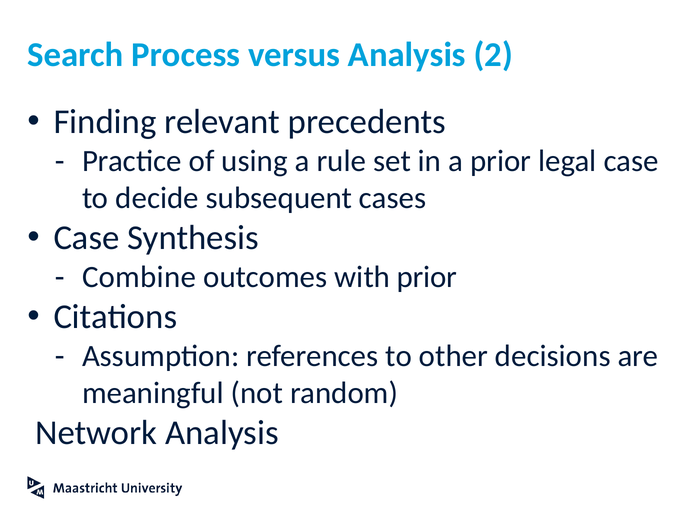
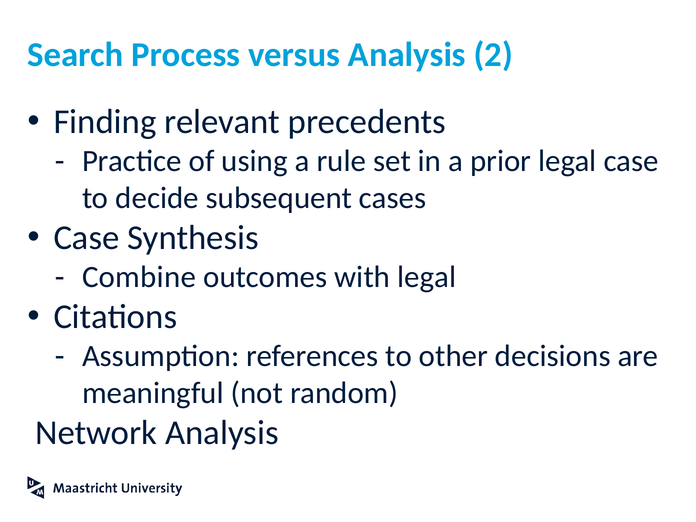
with prior: prior -> legal (427, 277)
